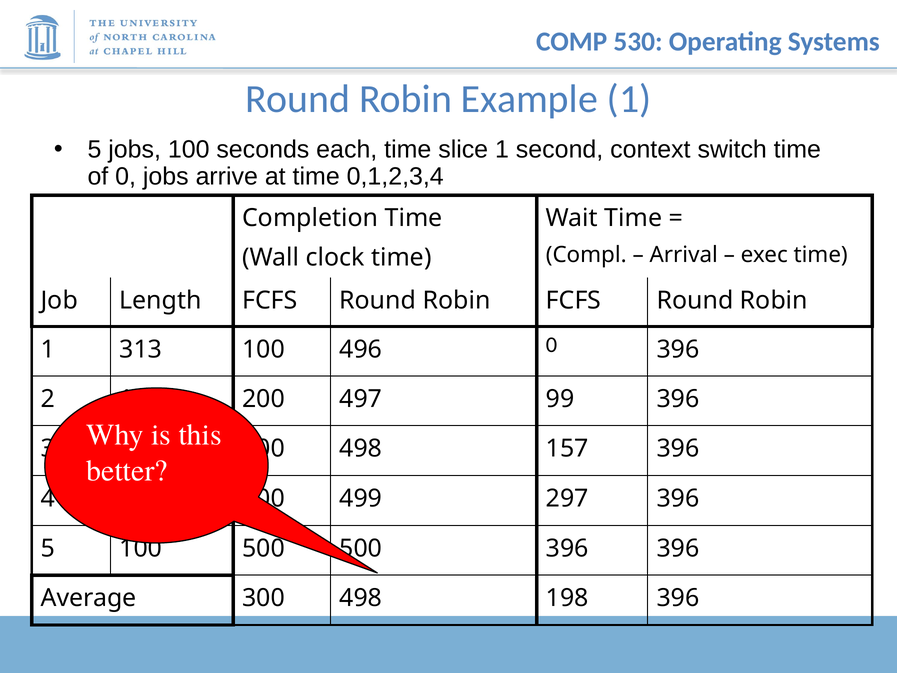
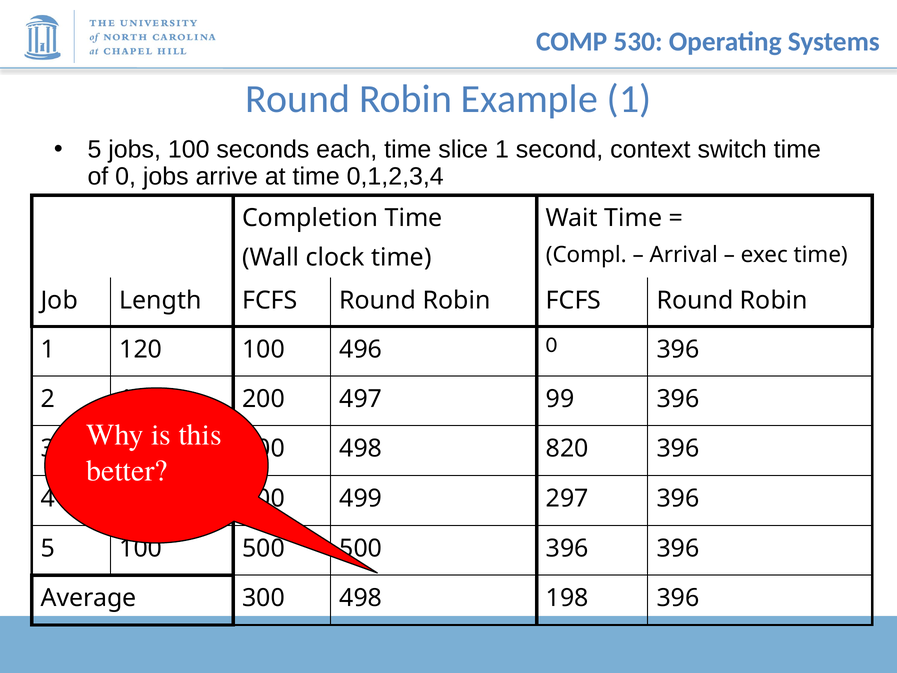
313: 313 -> 120 (141, 349)
157: 157 -> 820 (567, 449)
